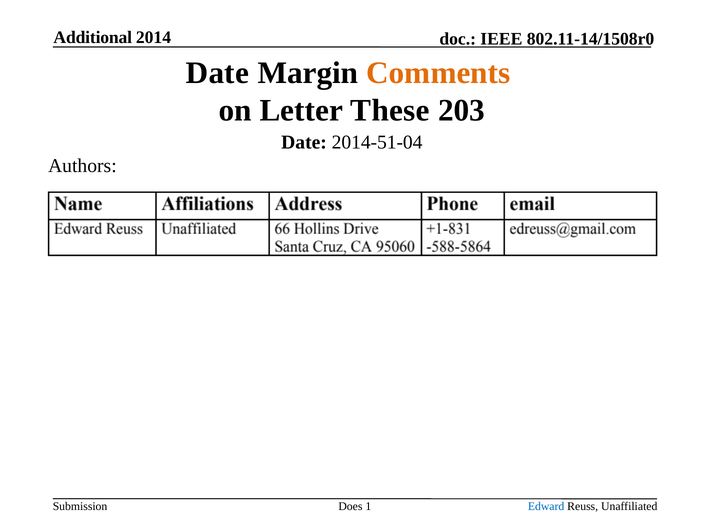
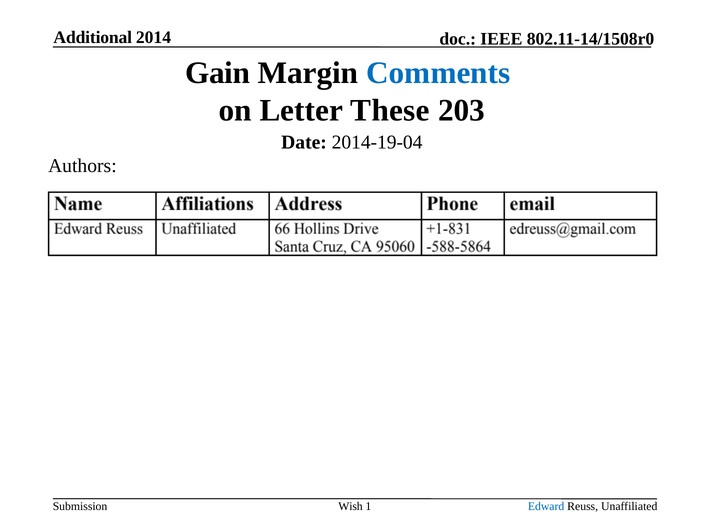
Date: Date -> Gain (218, 73)
Comments colour: orange -> blue (438, 73)
2014-51-04: 2014-51-04 -> 2014-19-04 (377, 142)
Does: Does -> Wish (351, 506)
